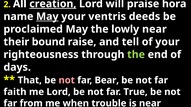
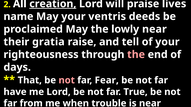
hora: hora -> lives (174, 4)
May underline: present -> none (47, 17)
bound: bound -> gratia (48, 42)
the colour: light green -> pink (136, 55)
Bear: Bear -> Fear (107, 81)
faith: faith -> have (15, 92)
